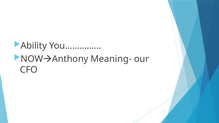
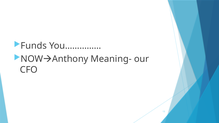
Ability: Ability -> Funds (34, 46)
